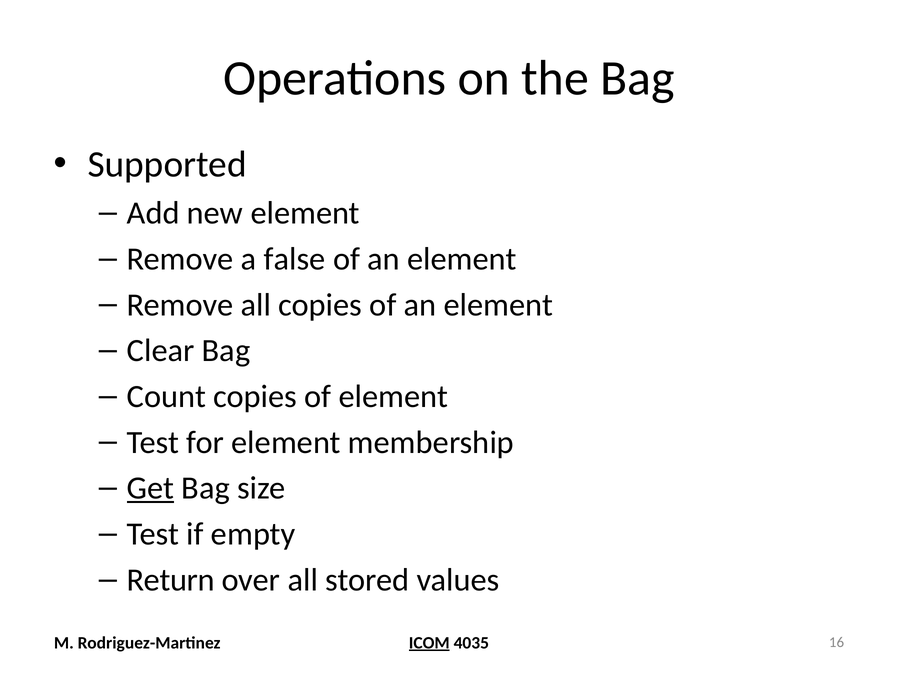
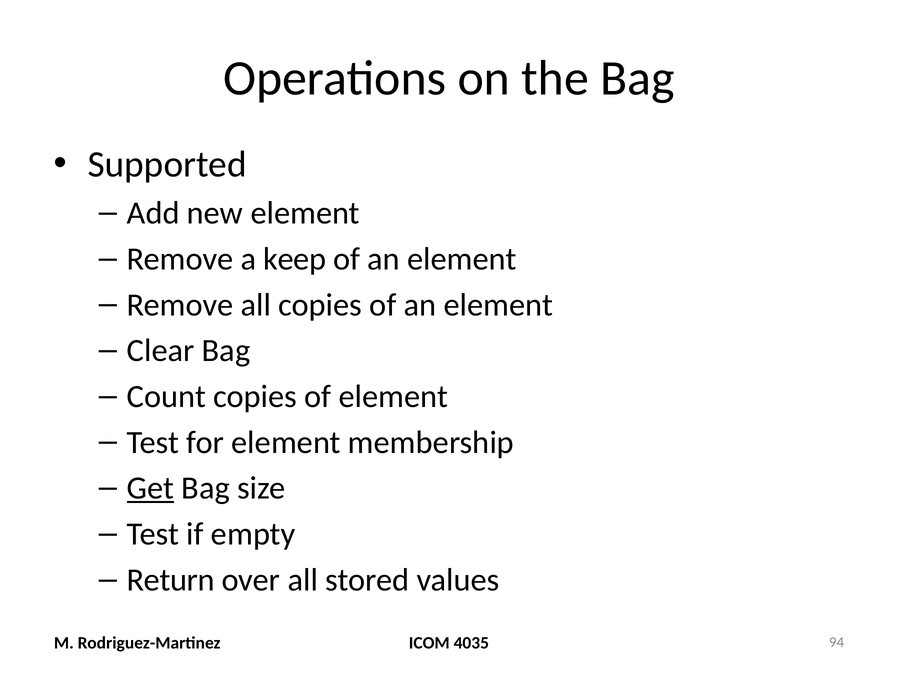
false: false -> keep (295, 259)
ICOM underline: present -> none (429, 643)
16: 16 -> 94 (837, 643)
